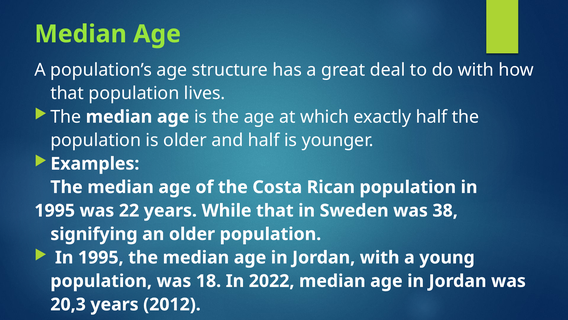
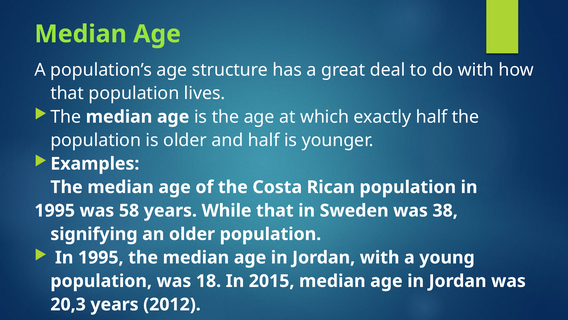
22: 22 -> 58 (129, 210)
2022: 2022 -> 2015 (272, 281)
